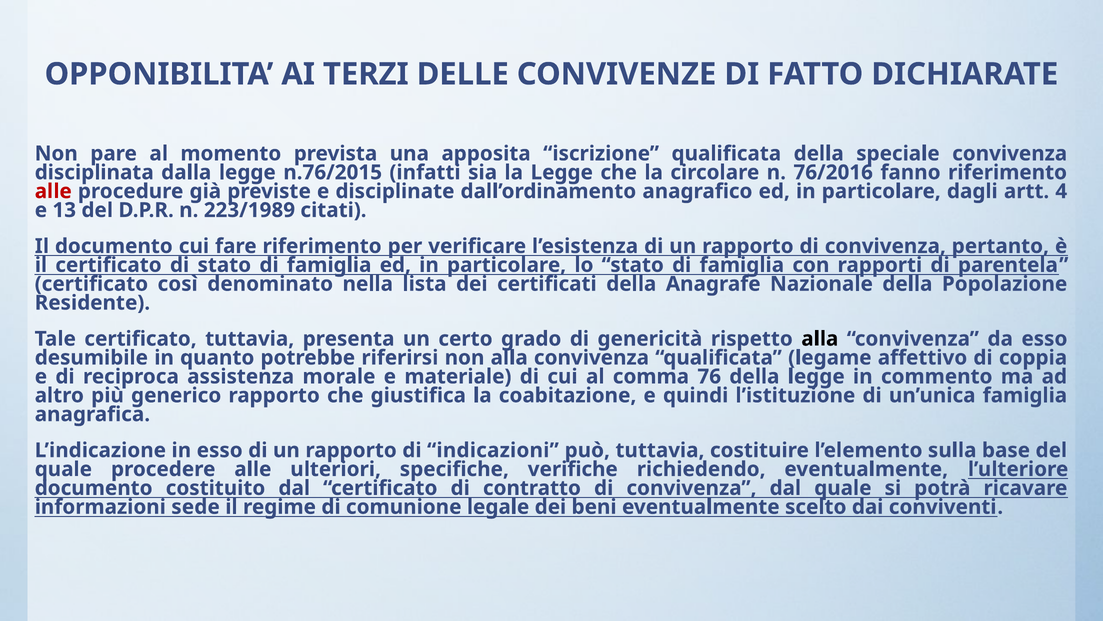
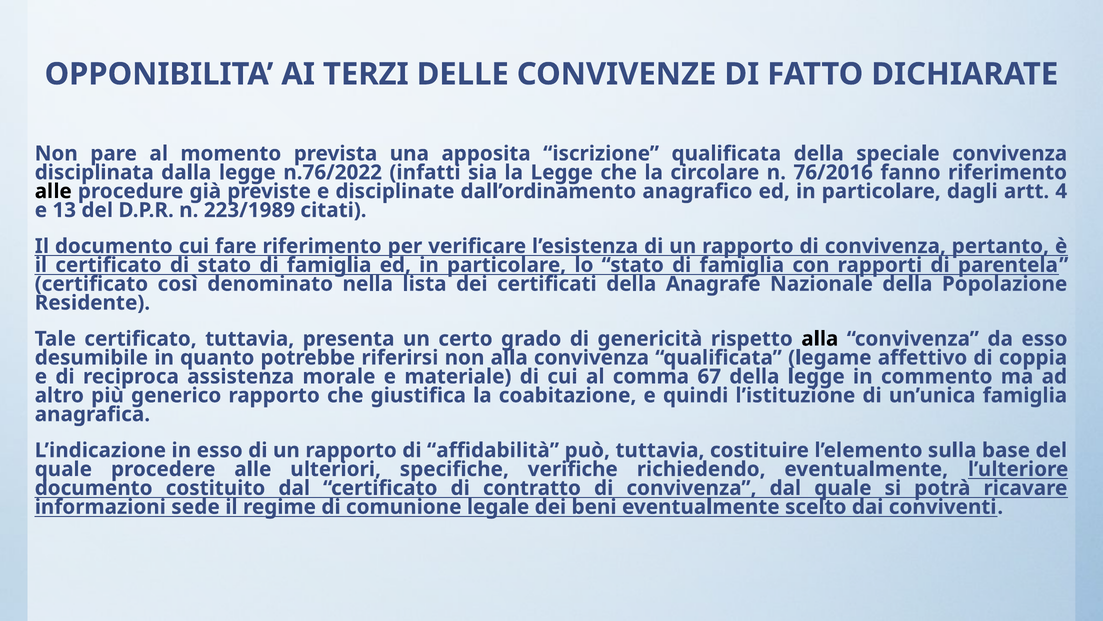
n.76/2015: n.76/2015 -> n.76/2022 (333, 172)
alle colour: red -> black (53, 191)
76: 76 -> 67 (709, 376)
indicazioni: indicazioni -> affidabilità (493, 450)
